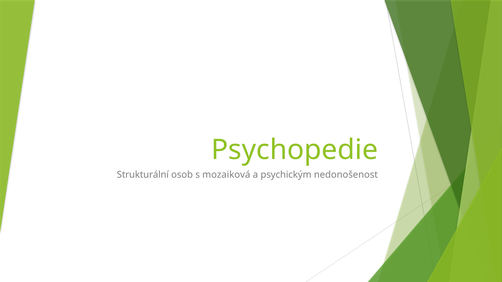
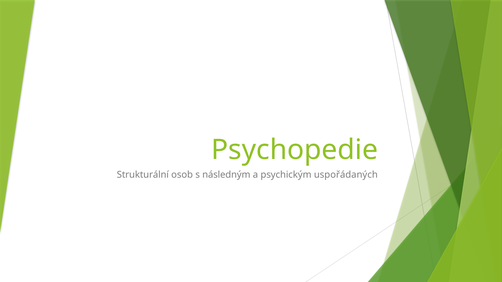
mozaiková: mozaiková -> následným (226, 175)
nedonošenost: nedonošenost -> uspořádaných (346, 175)
